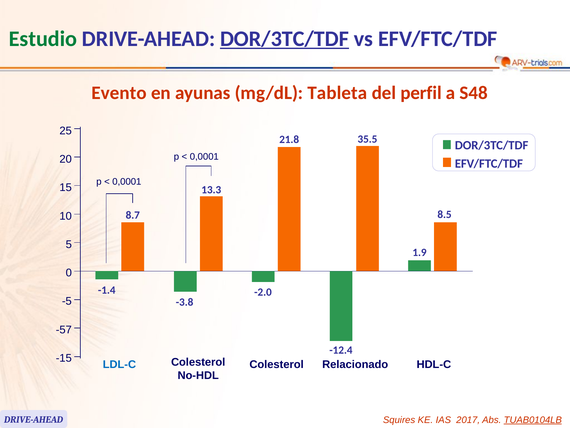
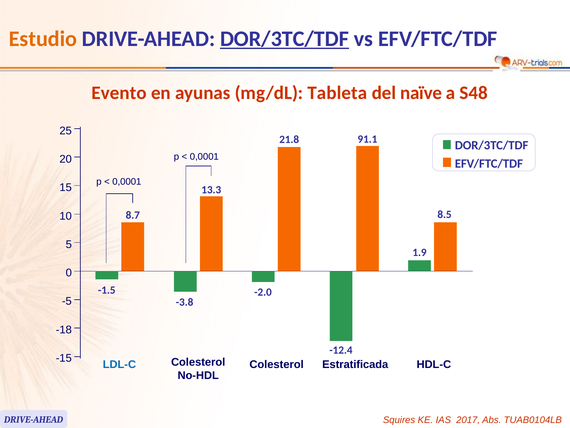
Estudio colour: green -> orange (43, 39)
perfil: perfil -> naïve (421, 93)
35.5: 35.5 -> 91.1 (367, 139)
-1.4: -1.4 -> -1.5 (107, 290)
-57: -57 -> -18 (64, 329)
Relacionado: Relacionado -> Estratificada (355, 364)
TUAB0104LB underline: present -> none (533, 419)
